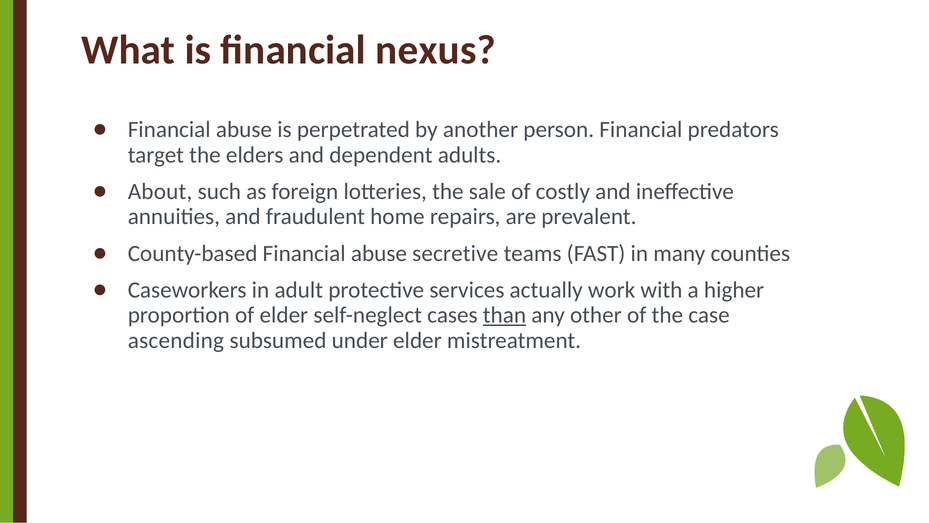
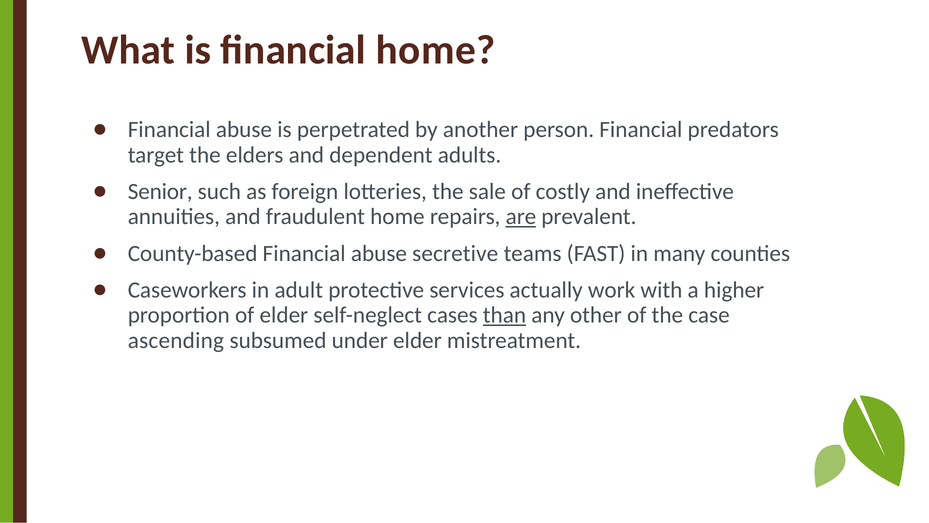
financial nexus: nexus -> home (436, 50)
About: About -> Senior (160, 191)
are underline: none -> present (521, 217)
